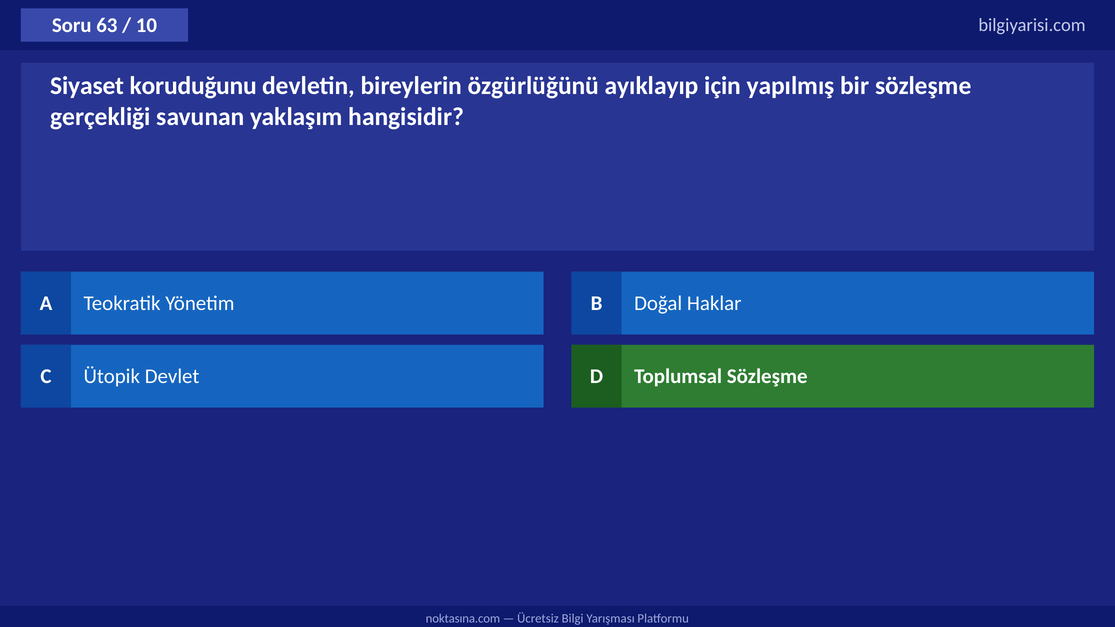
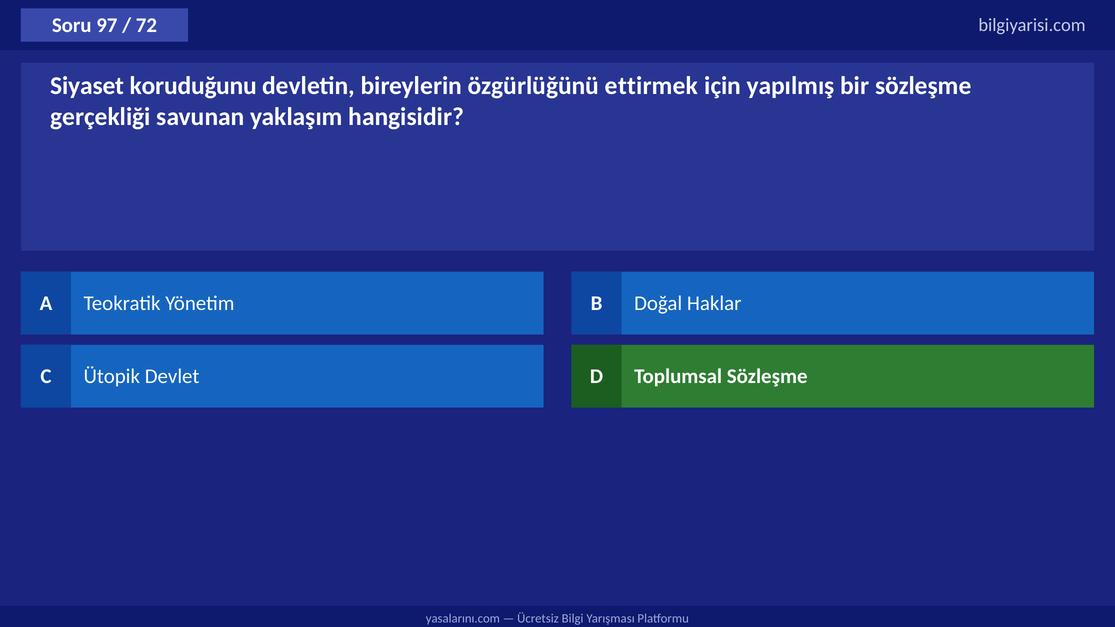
63: 63 -> 97 (107, 25)
10: 10 -> 72 (146, 25)
ayıklayıp: ayıklayıp -> ettirmek (652, 86)
noktasına.com: noktasına.com -> yasalarını.com (463, 618)
